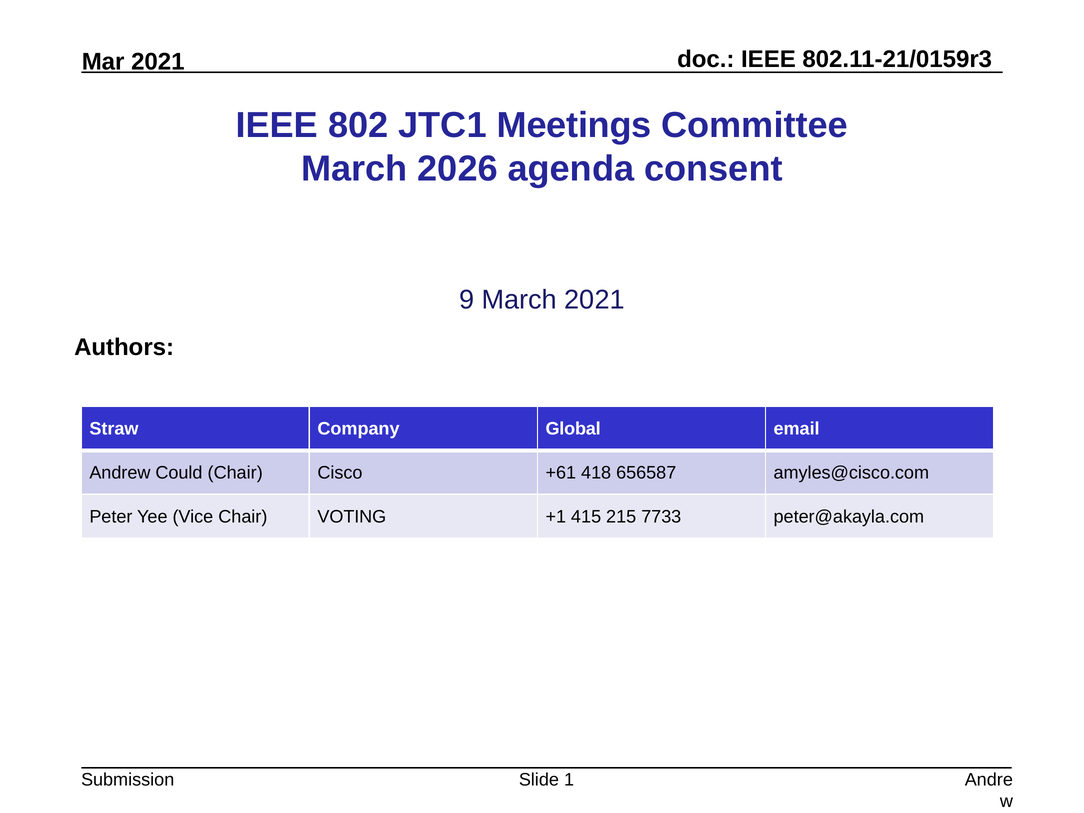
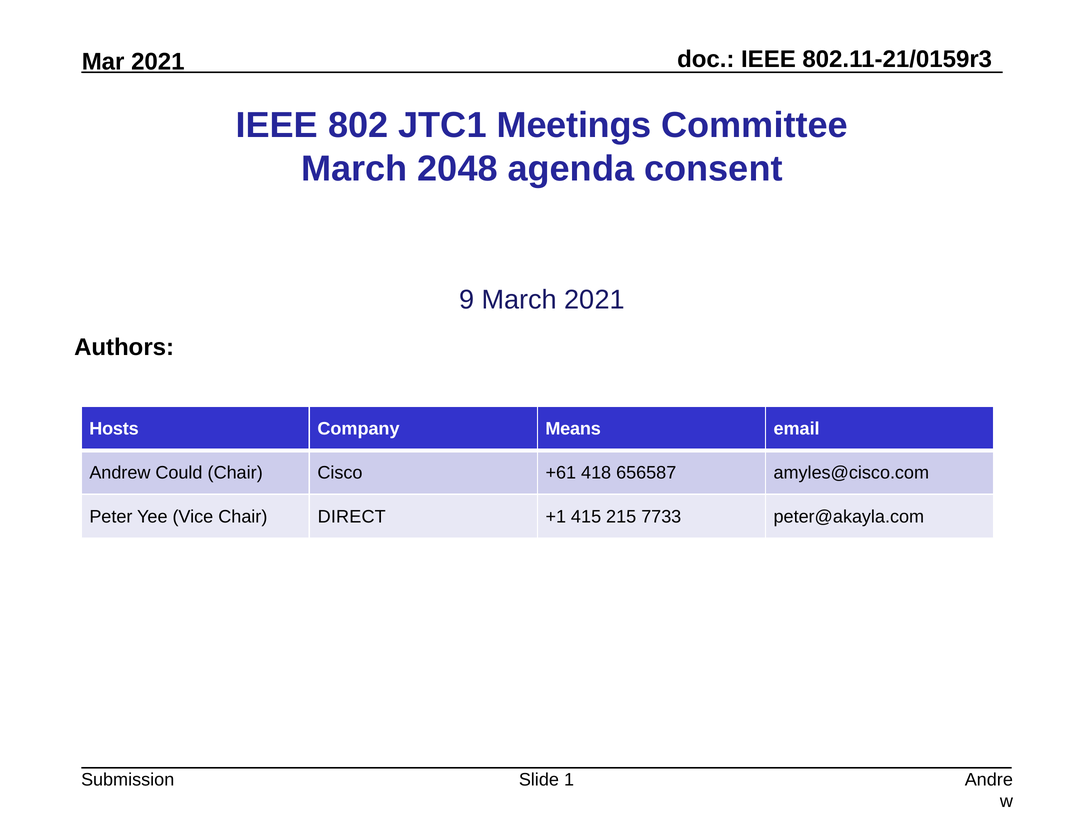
2026: 2026 -> 2048 (458, 169)
Straw: Straw -> Hosts (114, 429)
Global: Global -> Means (573, 429)
VOTING: VOTING -> DIRECT (352, 517)
